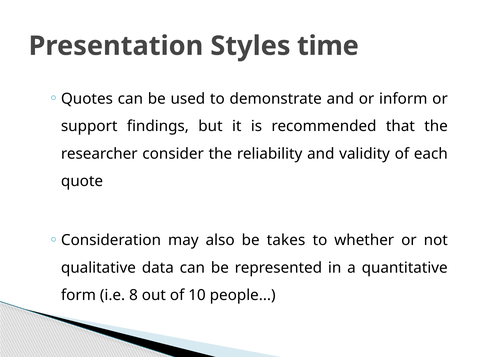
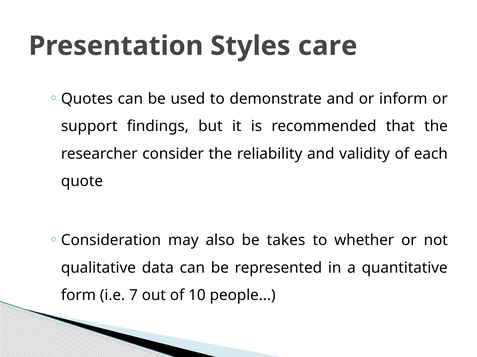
time: time -> care (328, 46)
8: 8 -> 7 (134, 296)
